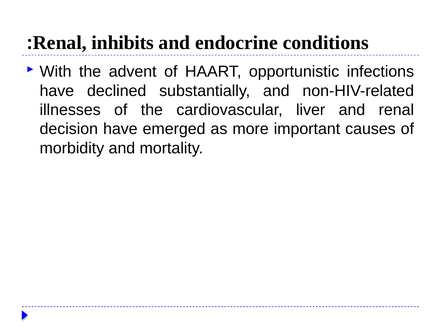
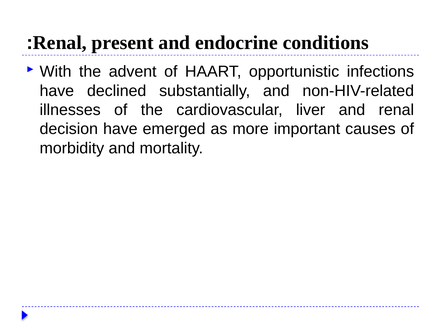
inhibits: inhibits -> present (123, 43)
